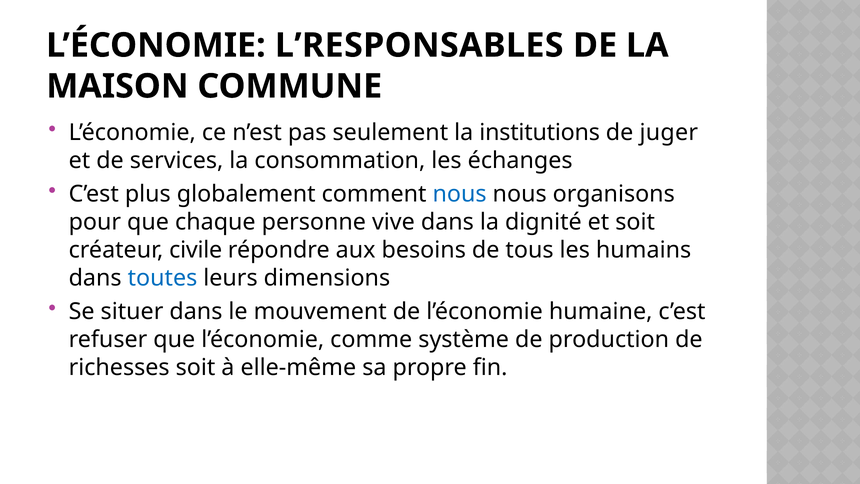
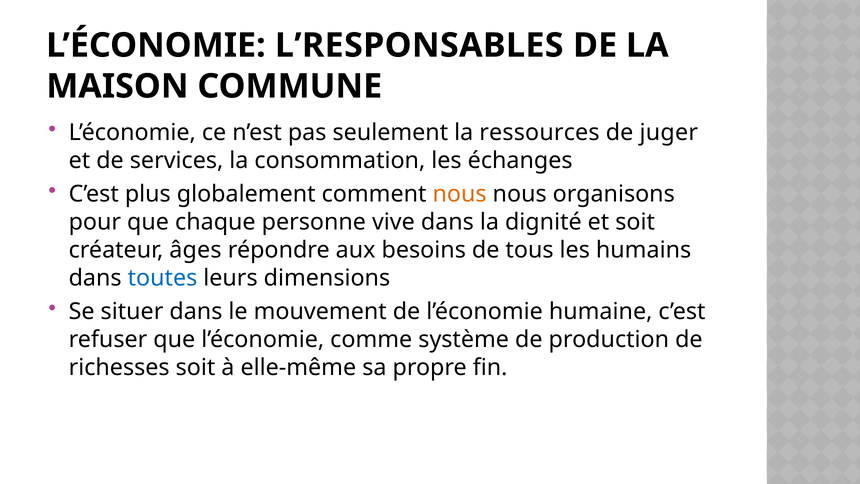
institutions: institutions -> ressources (539, 132)
nous colour: blue -> orange (460, 194)
civile: civile -> âges (195, 250)
